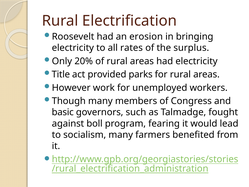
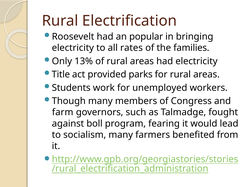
erosion: erosion -> popular (146, 37)
surplus: surplus -> families (191, 48)
20%: 20% -> 13% (84, 61)
However: However -> Students (71, 88)
basic: basic -> farm (63, 112)
